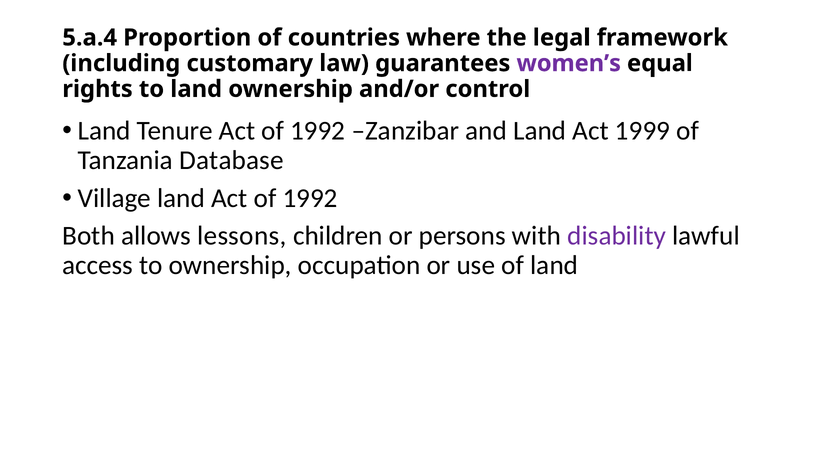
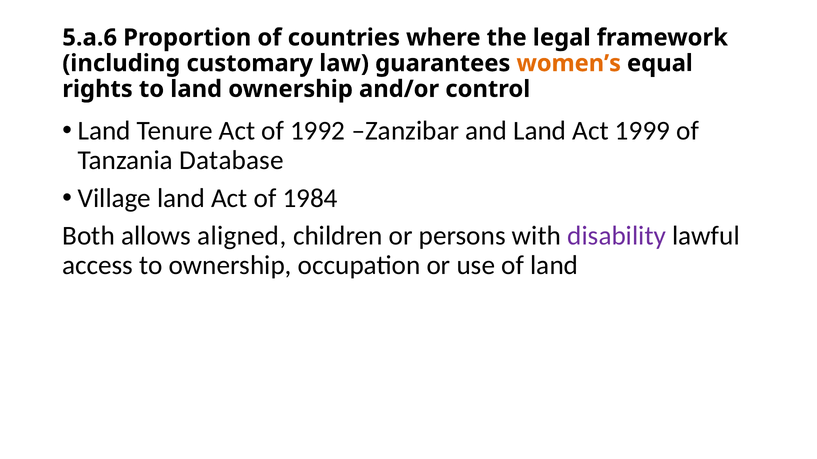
5.a.4: 5.a.4 -> 5.a.6 (90, 38)
women’s colour: purple -> orange (569, 63)
land Act of 1992: 1992 -> 1984 (310, 198)
lessons: lessons -> aligned (242, 236)
